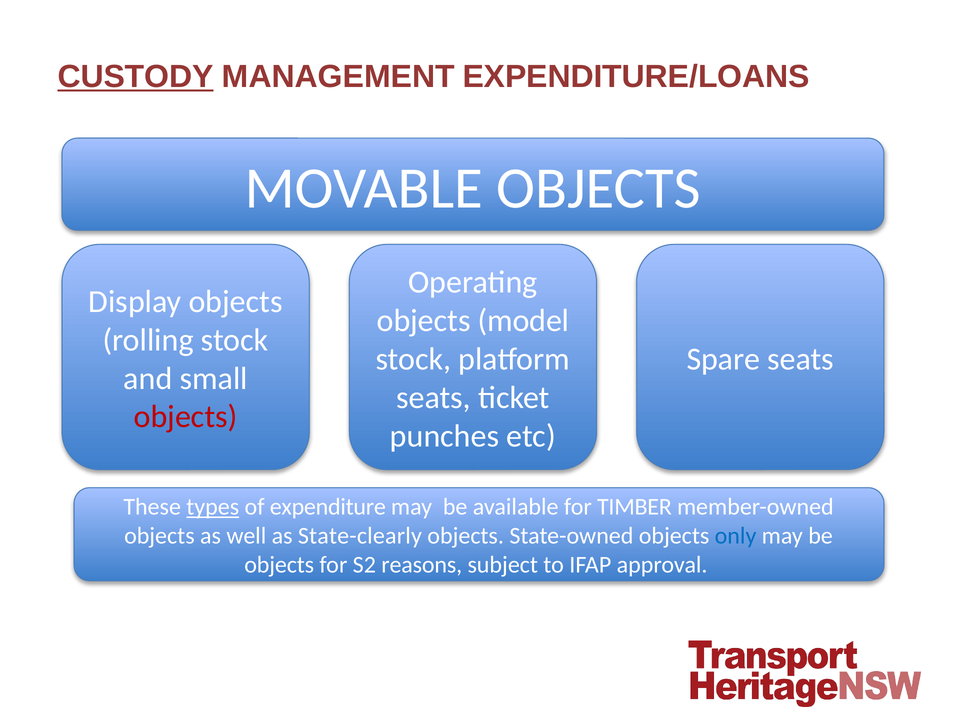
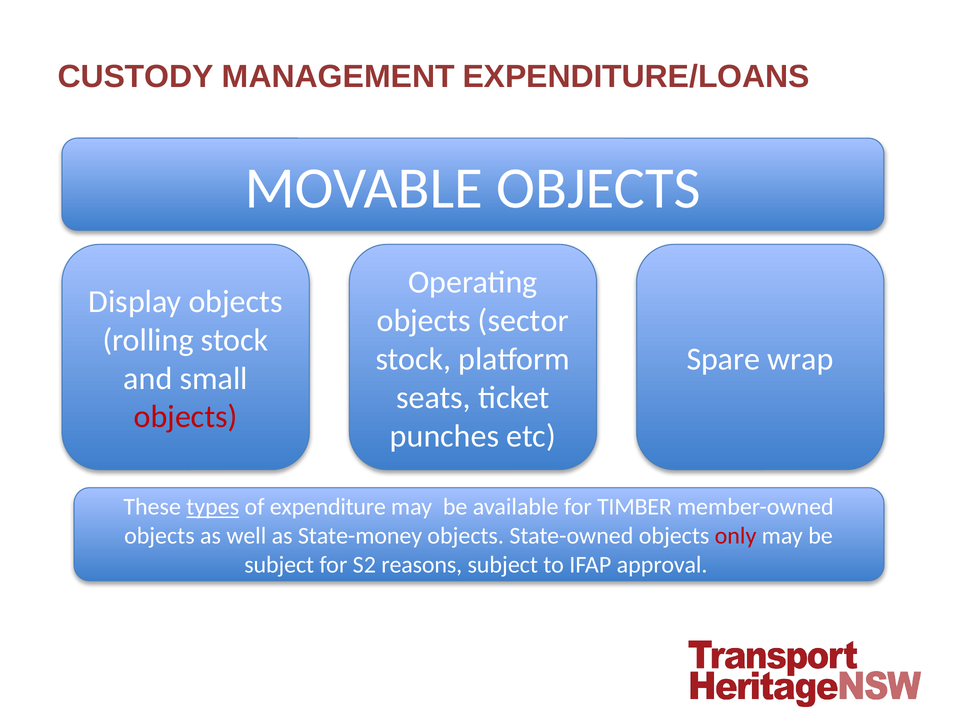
CUSTODY underline: present -> none (136, 77)
model: model -> sector (523, 321)
Spare seats: seats -> wrap (801, 359)
State-clearly: State-clearly -> State-money (360, 536)
only colour: blue -> red (736, 536)
objects: objects -> subject (279, 565)
